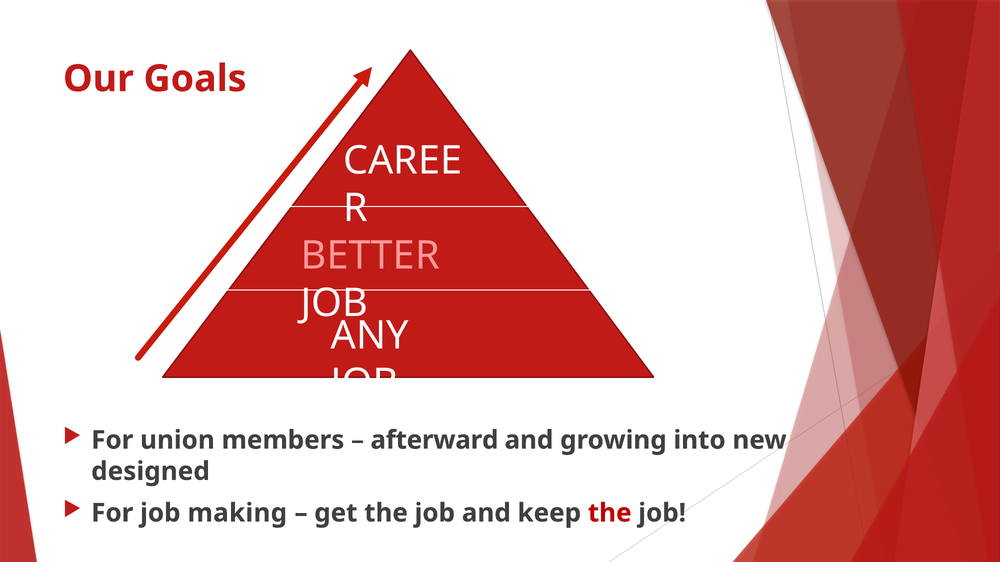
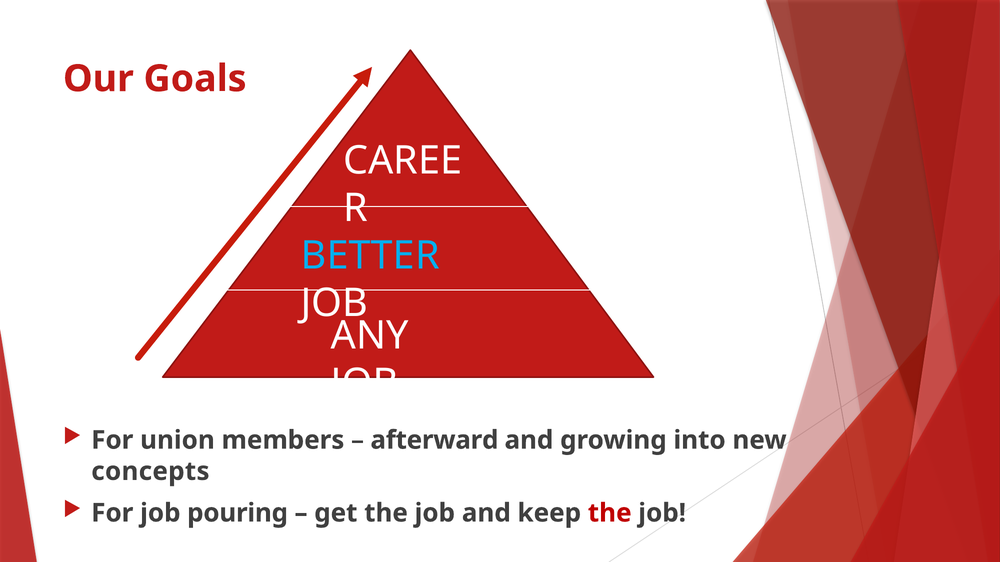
BETTER colour: pink -> light blue (370, 256)
designed: designed -> concepts (150, 472)
making: making -> pouring (238, 513)
